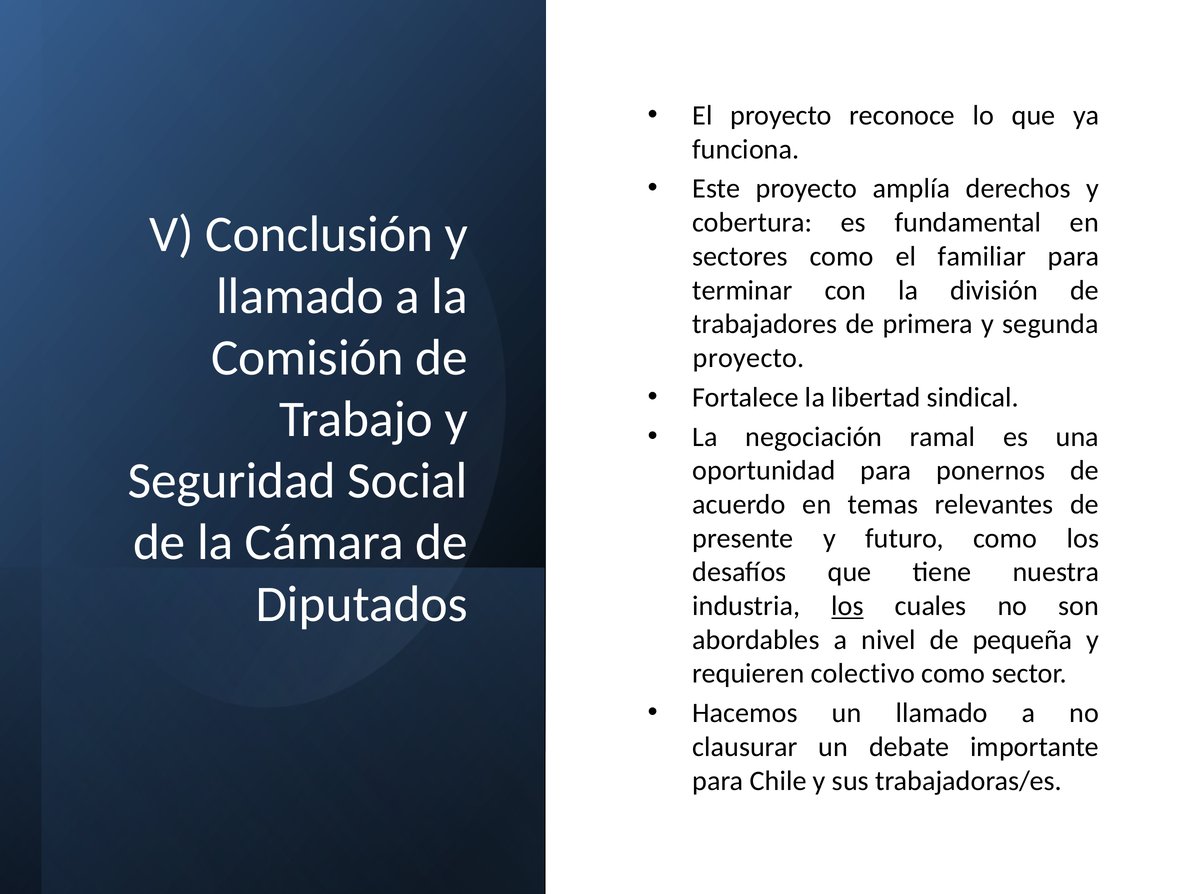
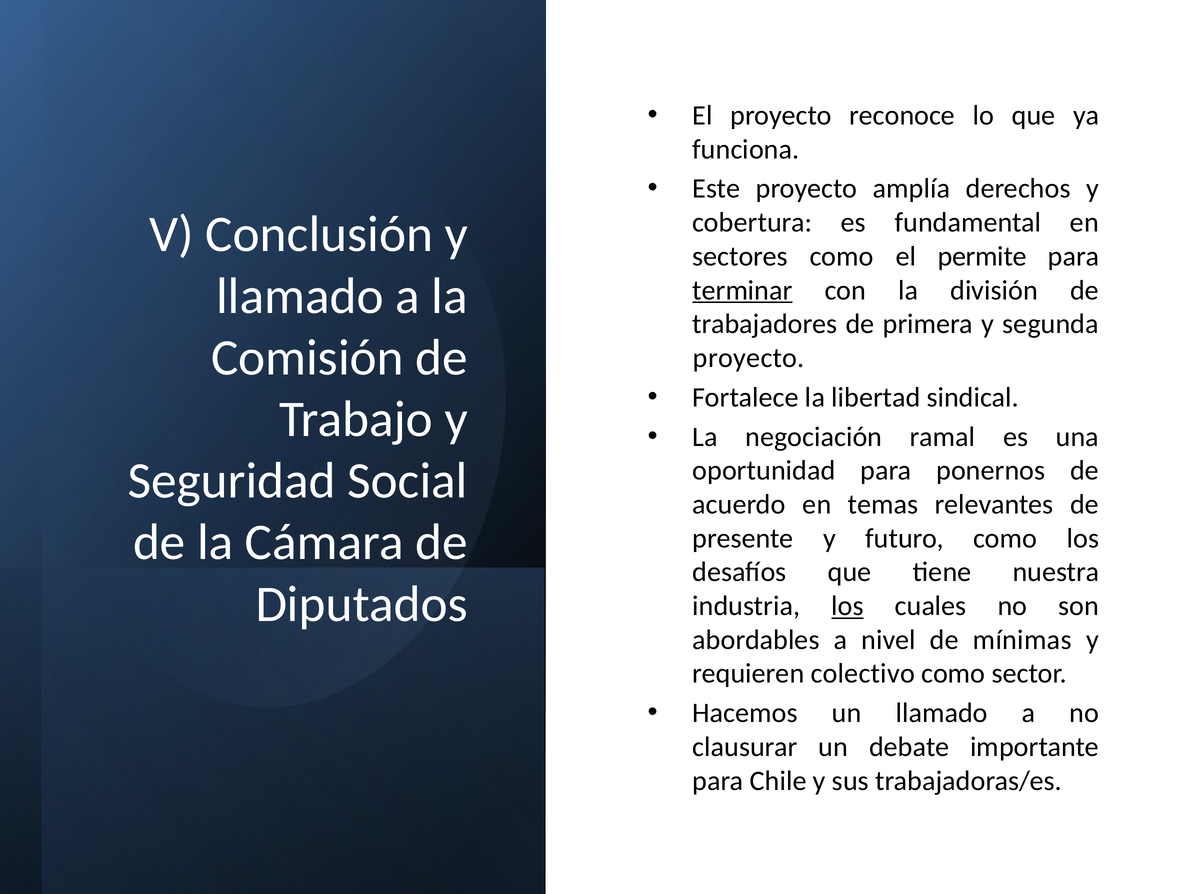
familiar: familiar -> permite (982, 256)
terminar underline: none -> present (742, 290)
pequeña: pequeña -> mínimas (1022, 640)
